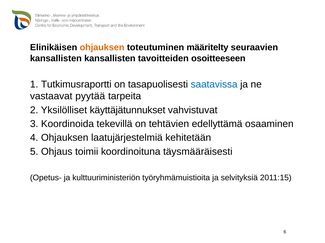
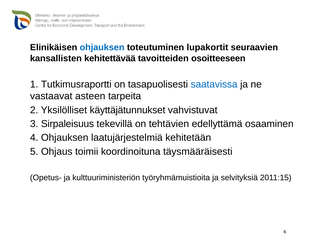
ohjauksen colour: orange -> blue (102, 48)
määritelty: määritelty -> lupakortit (207, 48)
kansallisten kansallisten: kansallisten -> kehitettävää (110, 58)
pyytää: pyytää -> asteen (90, 96)
Koordinoida: Koordinoida -> Sirpaleisuus (68, 124)
